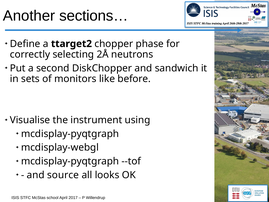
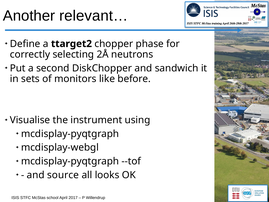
sections…: sections… -> relevant… (94, 16)
